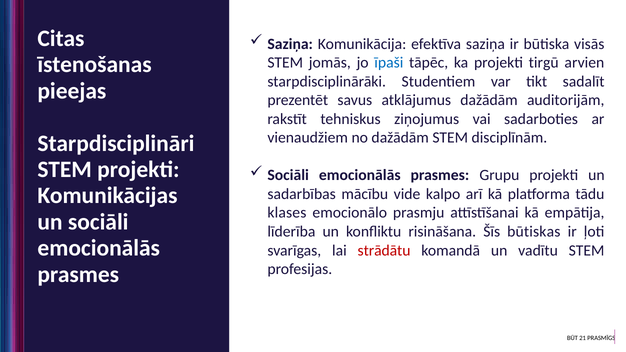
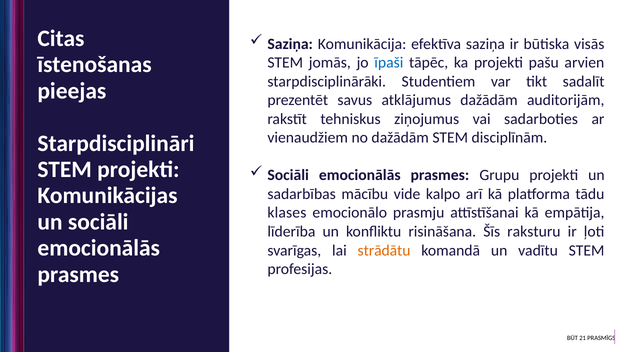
tirgū: tirgū -> pašu (544, 63)
būtiskas: būtiskas -> raksturu (534, 232)
strādātu colour: red -> orange (384, 250)
